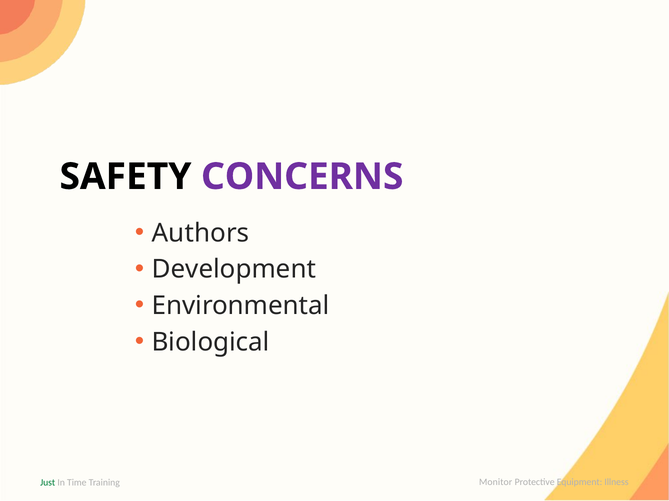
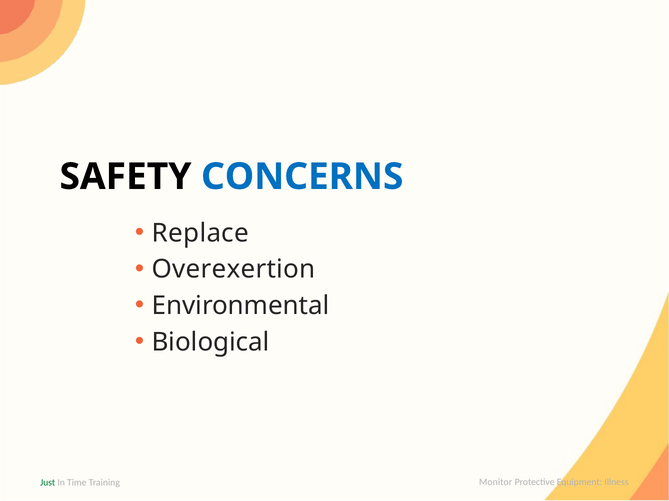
CONCERNS colour: purple -> blue (302, 177)
Authors: Authors -> Replace (200, 233)
Development: Development -> Overexertion (234, 270)
